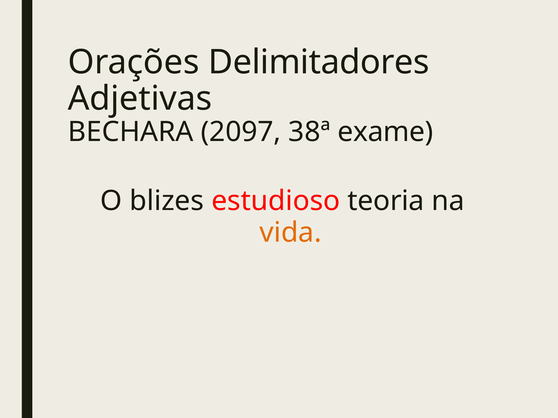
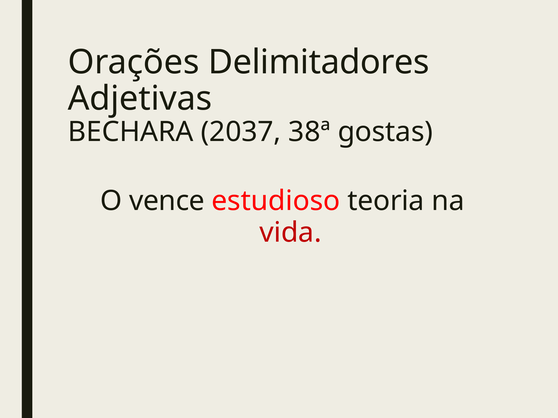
2097: 2097 -> 2037 (241, 132)
exame: exame -> gostas (385, 132)
blizes: blizes -> vence (167, 201)
vida colour: orange -> red (291, 233)
